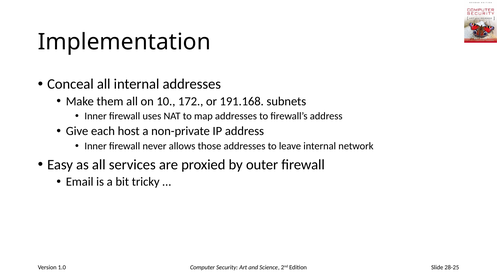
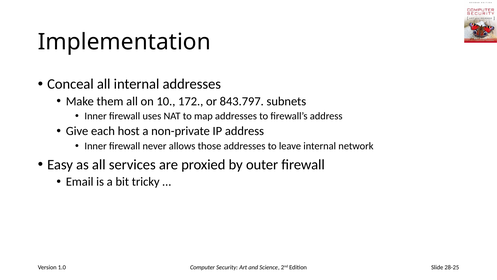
191.168: 191.168 -> 843.797 (242, 101)
